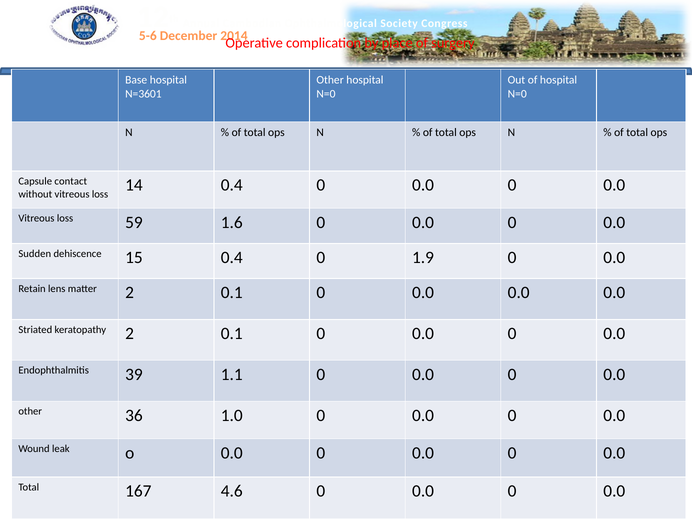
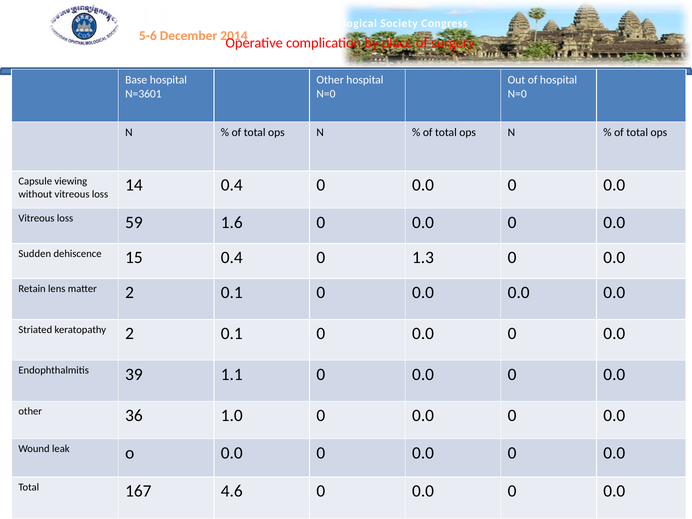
contact: contact -> viewing (71, 181)
1.9: 1.9 -> 1.3 (423, 258)
